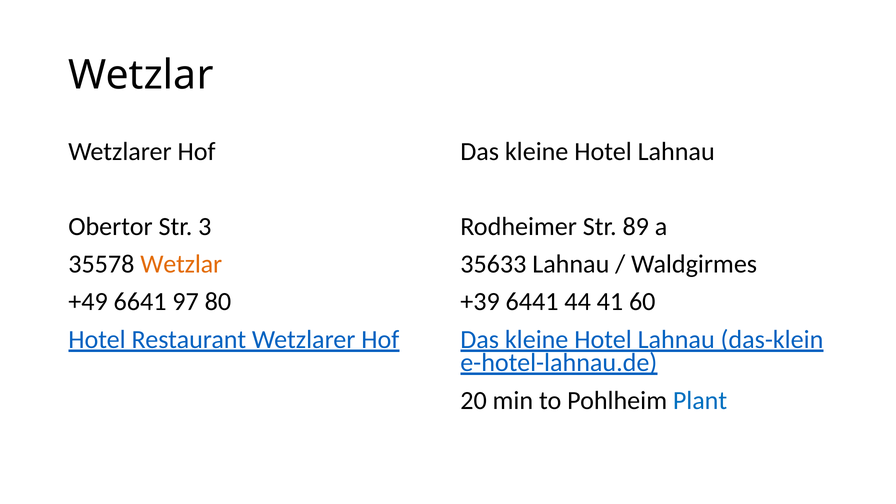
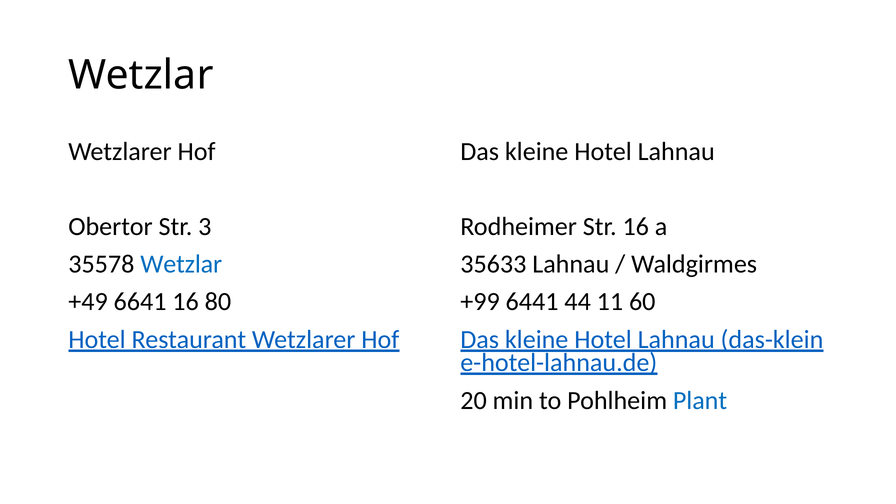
Str 89: 89 -> 16 (636, 227)
Wetzlar colour: orange -> blue (181, 264)
6641 97: 97 -> 16 (186, 302)
+39: +39 -> +99 (480, 302)
41: 41 -> 11 (610, 302)
